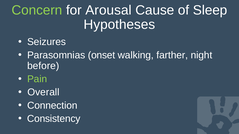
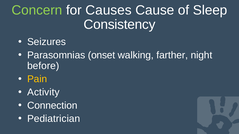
Arousal: Arousal -> Causes (109, 10)
Hypotheses: Hypotheses -> Consistency (120, 25)
Pain colour: light green -> yellow (37, 79)
Overall: Overall -> Activity (43, 92)
Consistency: Consistency -> Pediatrician (54, 119)
